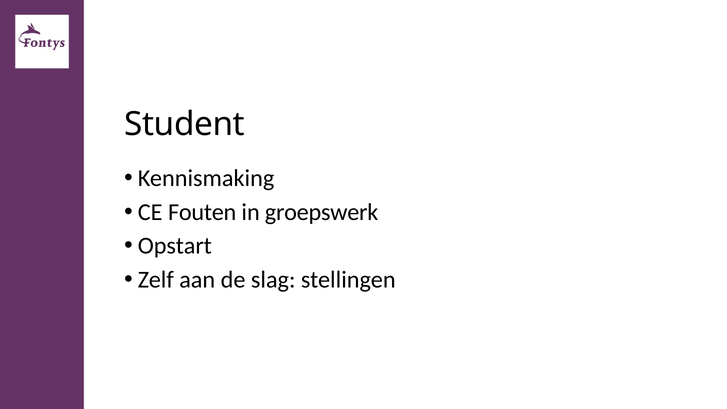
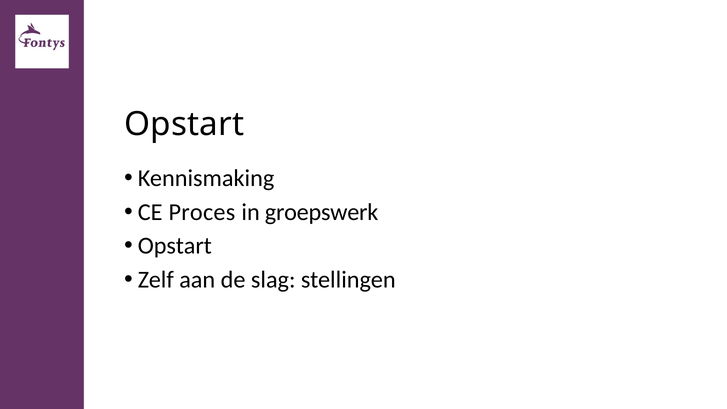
Student: Student -> Opstart (184, 124)
Fouten: Fouten -> Proces (202, 212)
